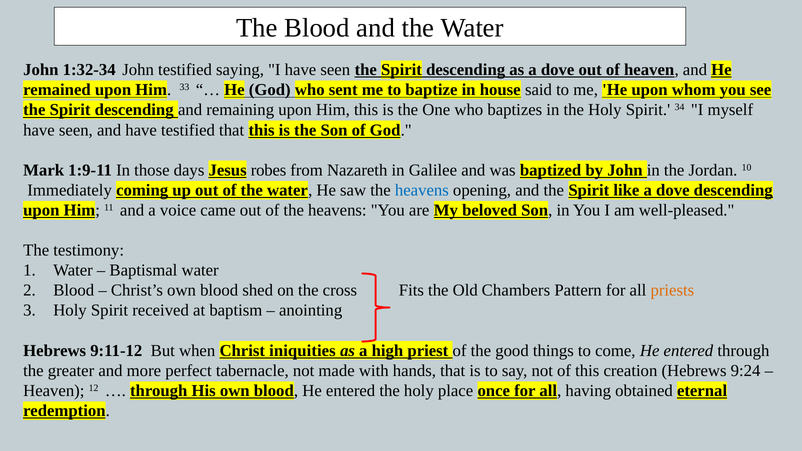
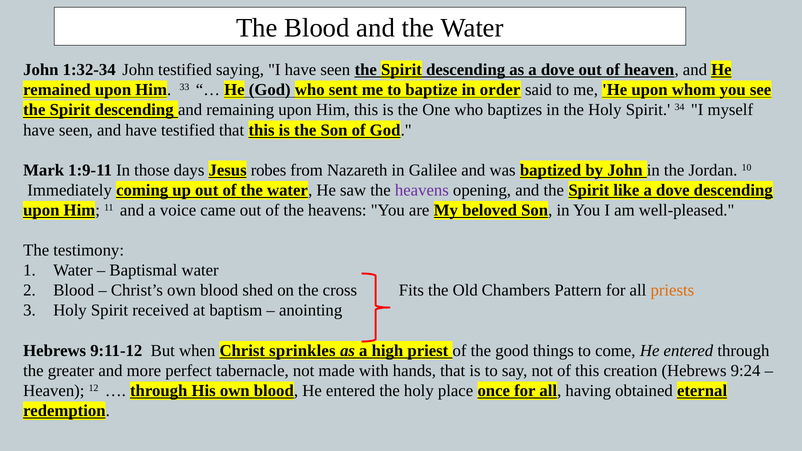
house: house -> order (500, 90)
heavens colour: blue -> purple (422, 190)
iniquities: iniquities -> sprinkles (302, 351)
